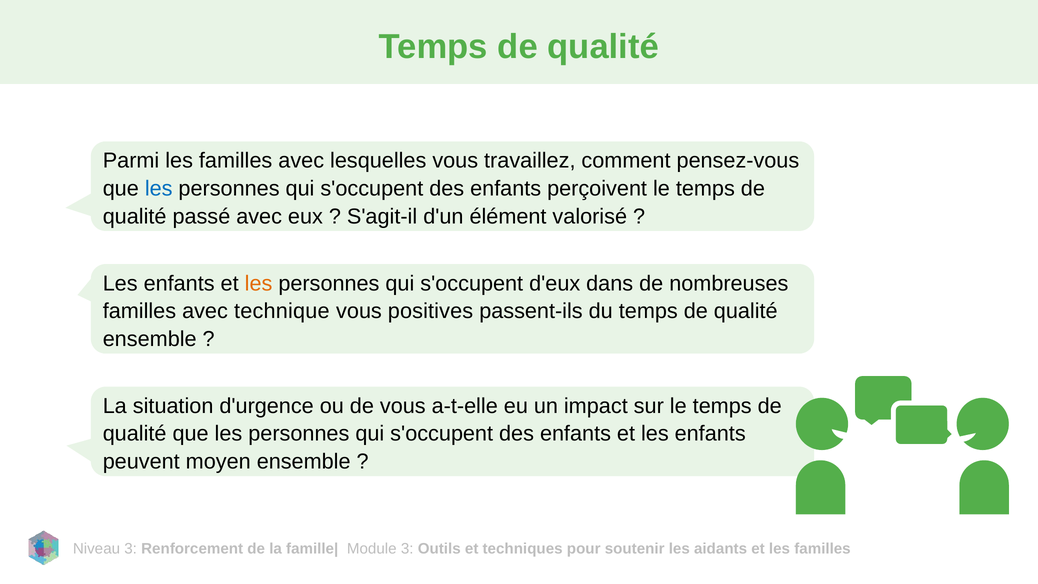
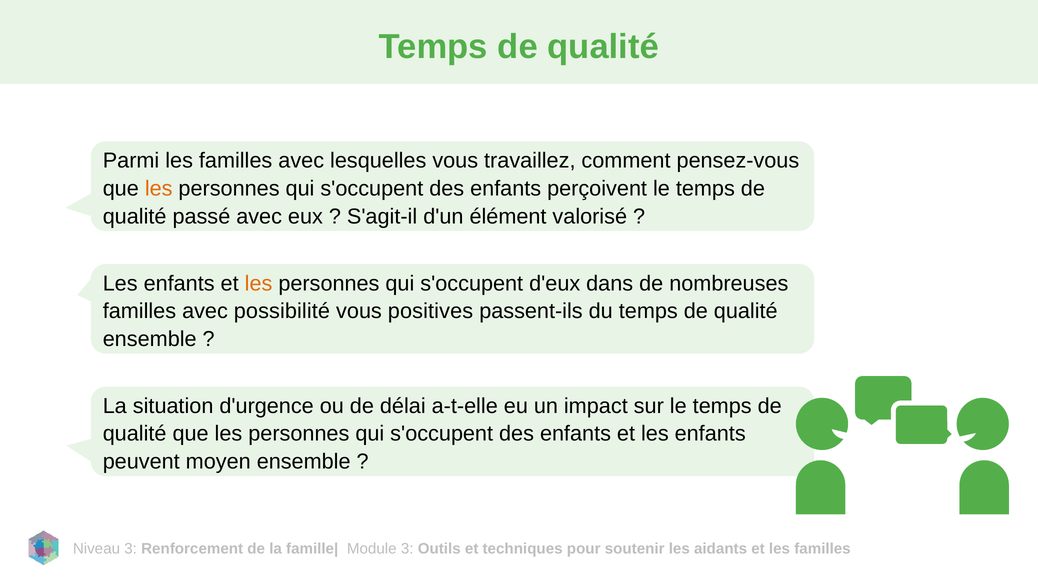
les colour: blue -> orange (159, 189)
technique: technique -> possibilité (282, 311)
de vous: vous -> délai (403, 406)
